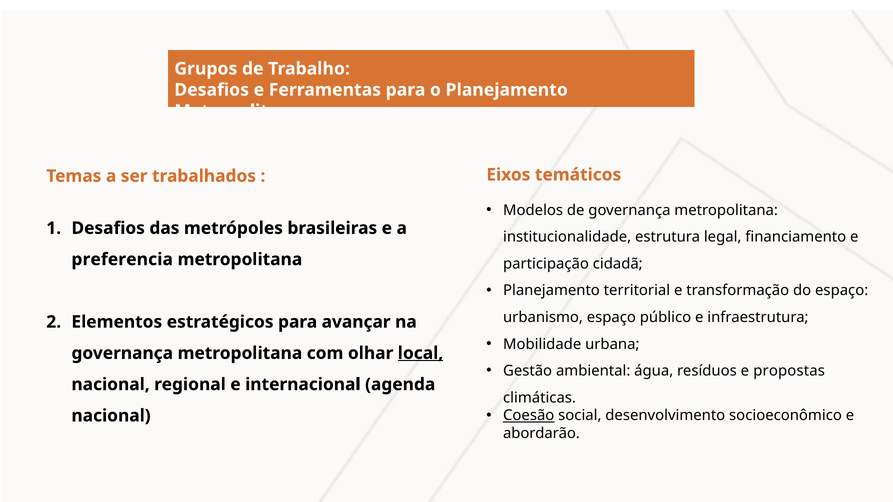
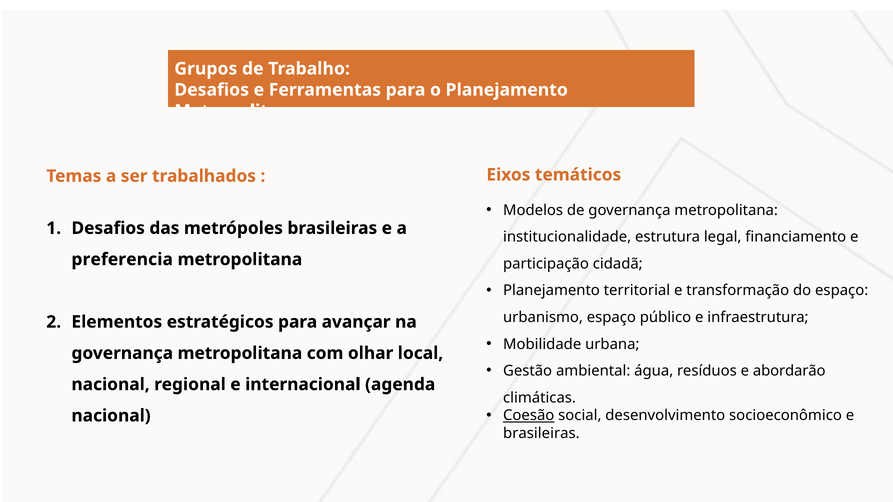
local underline: present -> none (421, 353)
propostas: propostas -> abordarão (789, 371)
abordarão: abordarão -> brasileiras (541, 434)
